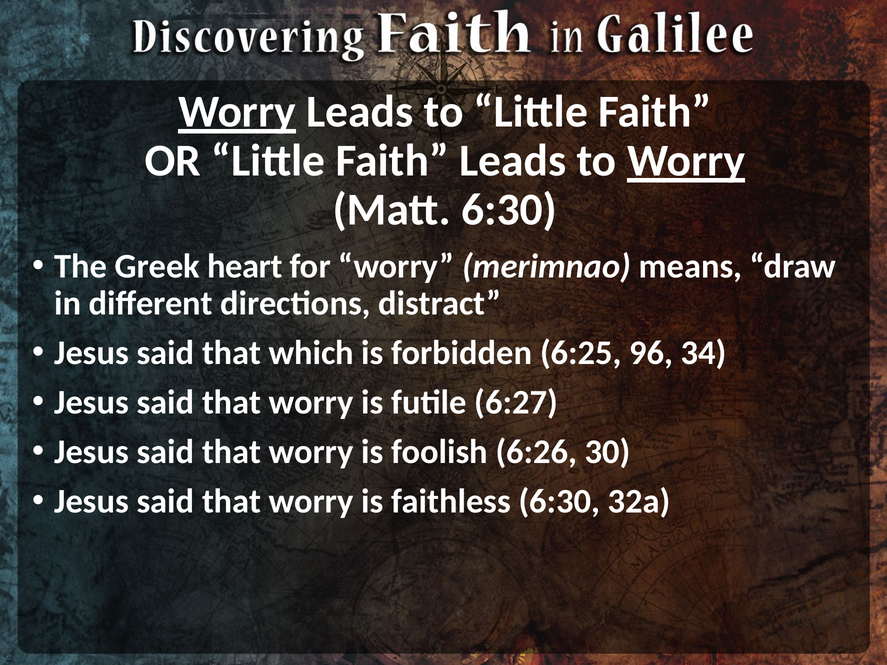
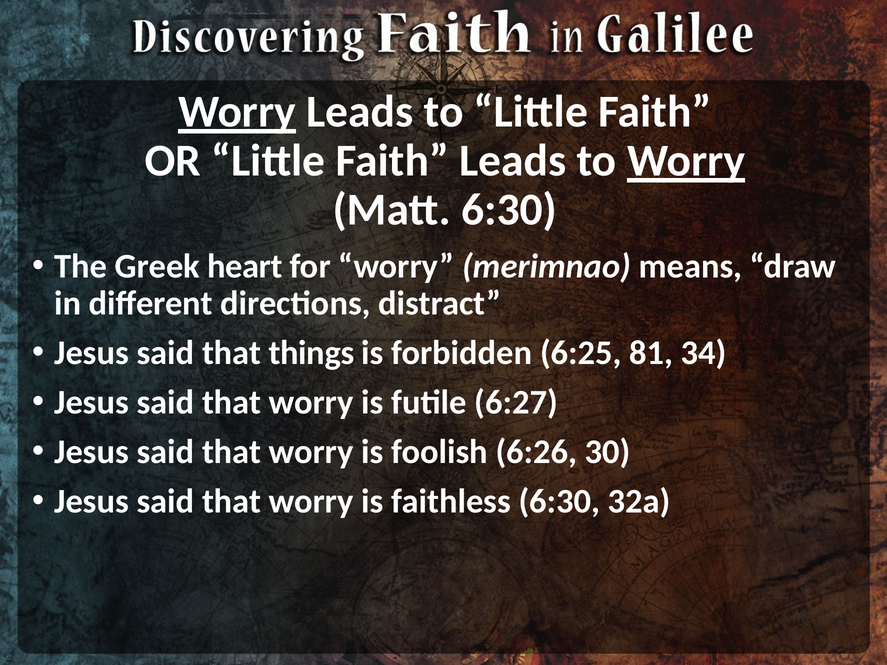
which: which -> things (311, 353)
96: 96 -> 81 (651, 353)
